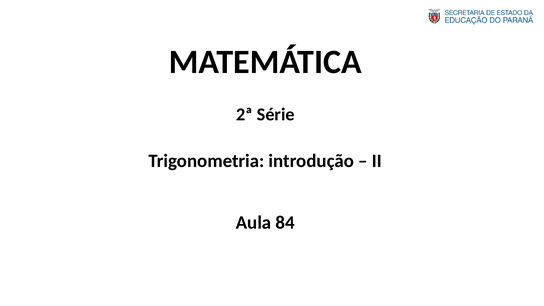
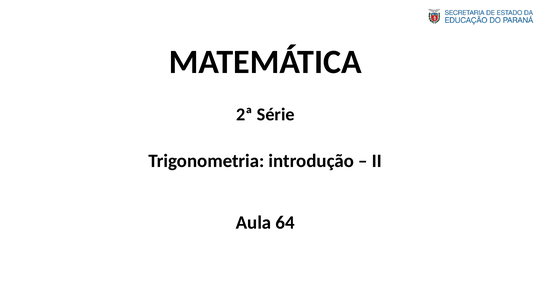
84: 84 -> 64 (285, 222)
